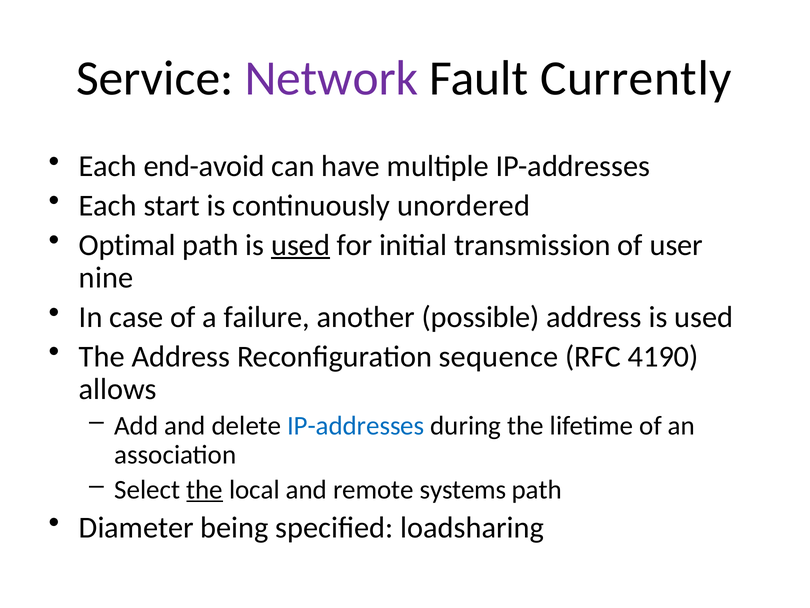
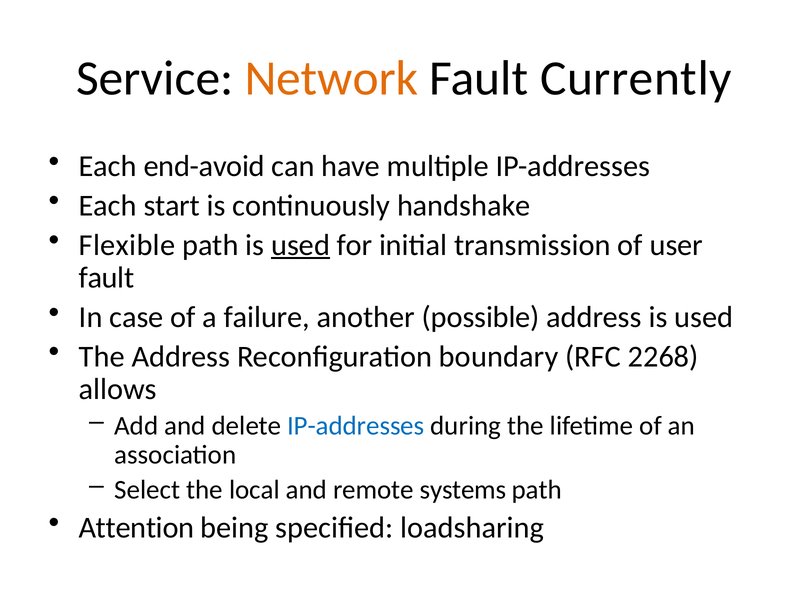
Network colour: purple -> orange (331, 78)
unordered: unordered -> handshake (464, 205)
Optimal: Optimal -> Flexible (127, 245)
nine: nine -> fault (106, 278)
sequence: sequence -> boundary (499, 356)
4190: 4190 -> 2268 (663, 356)
the underline: present -> none (205, 489)
Diameter: Diameter -> Attention (136, 527)
